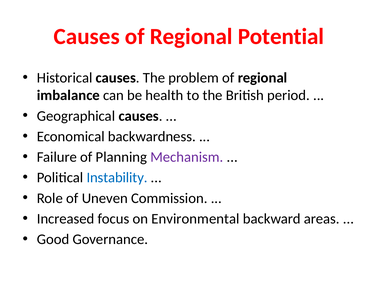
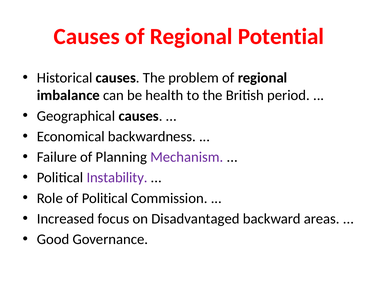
Instability colour: blue -> purple (117, 178)
of Uneven: Uneven -> Political (105, 199)
Environmental: Environmental -> Disadvantaged (196, 219)
